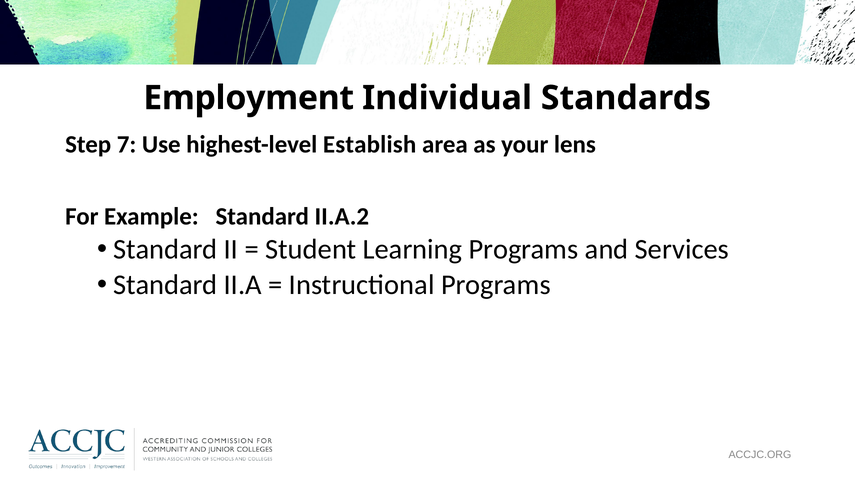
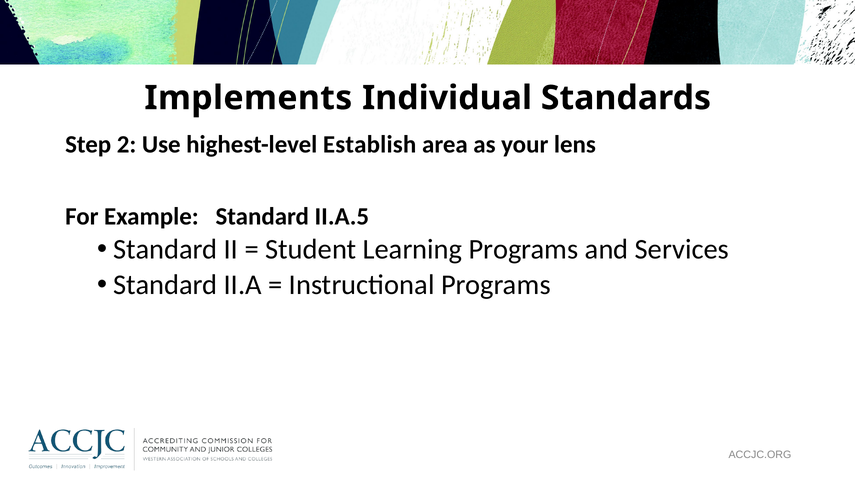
Employment: Employment -> Implements (248, 98)
7: 7 -> 2 (127, 145)
II.A.2: II.A.2 -> II.A.5 (342, 216)
